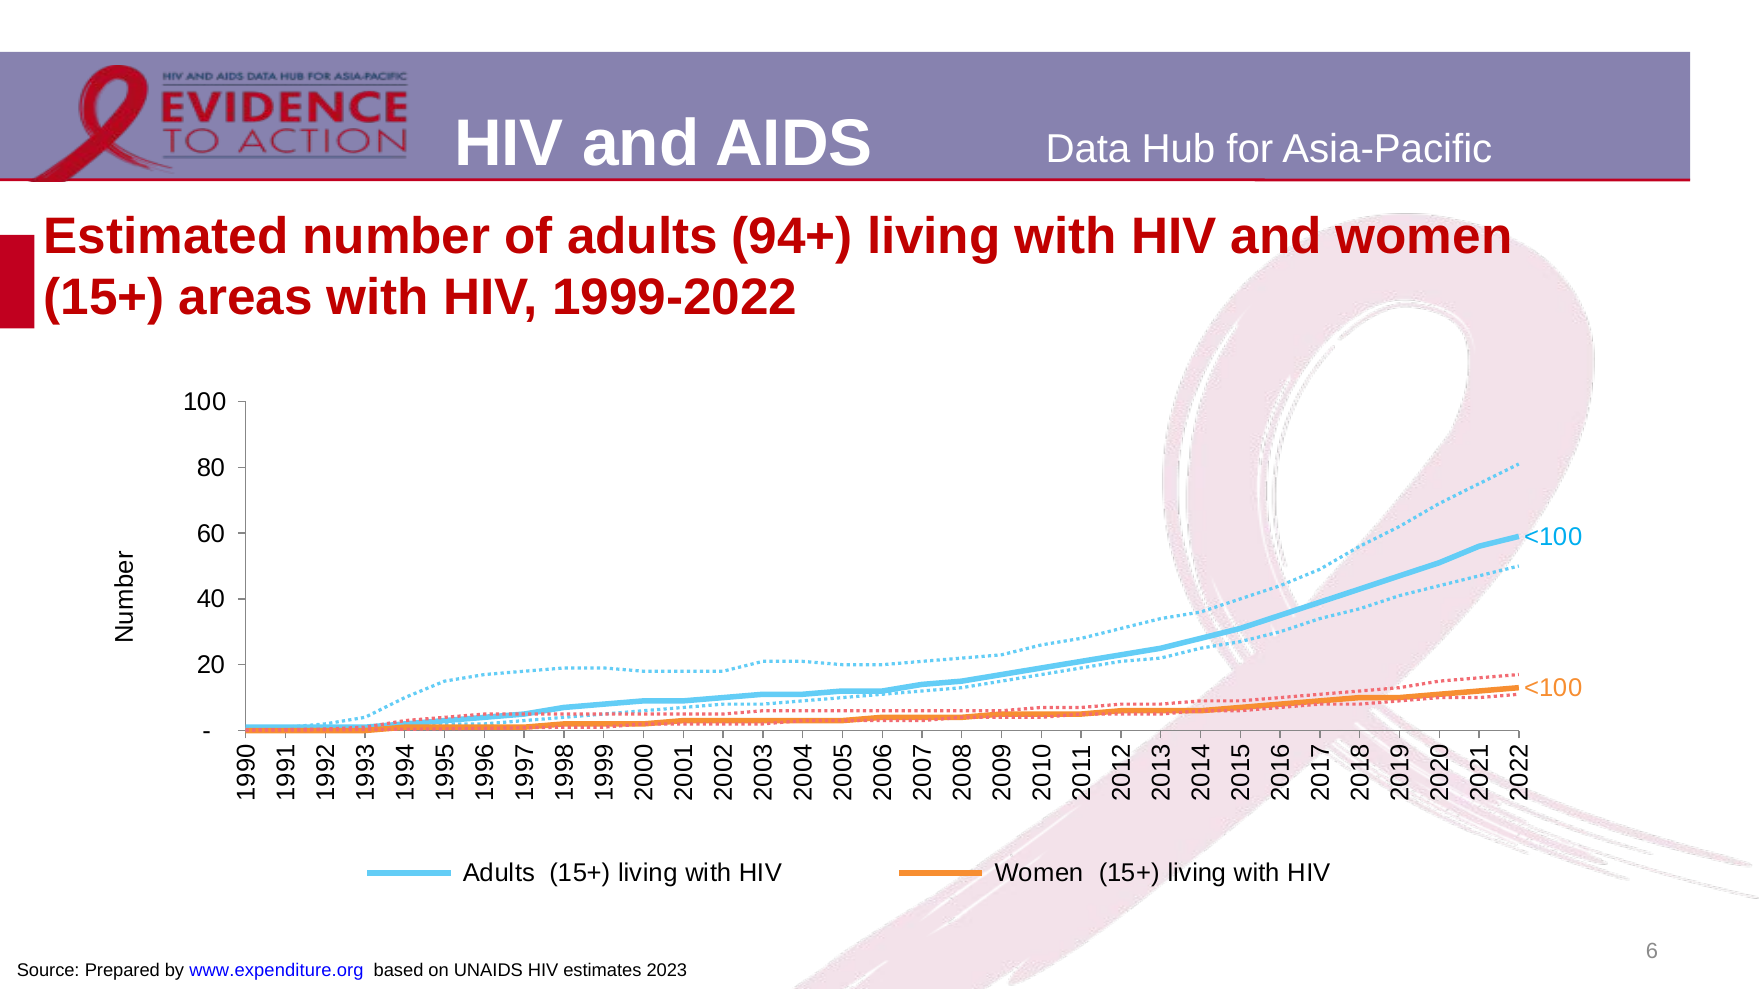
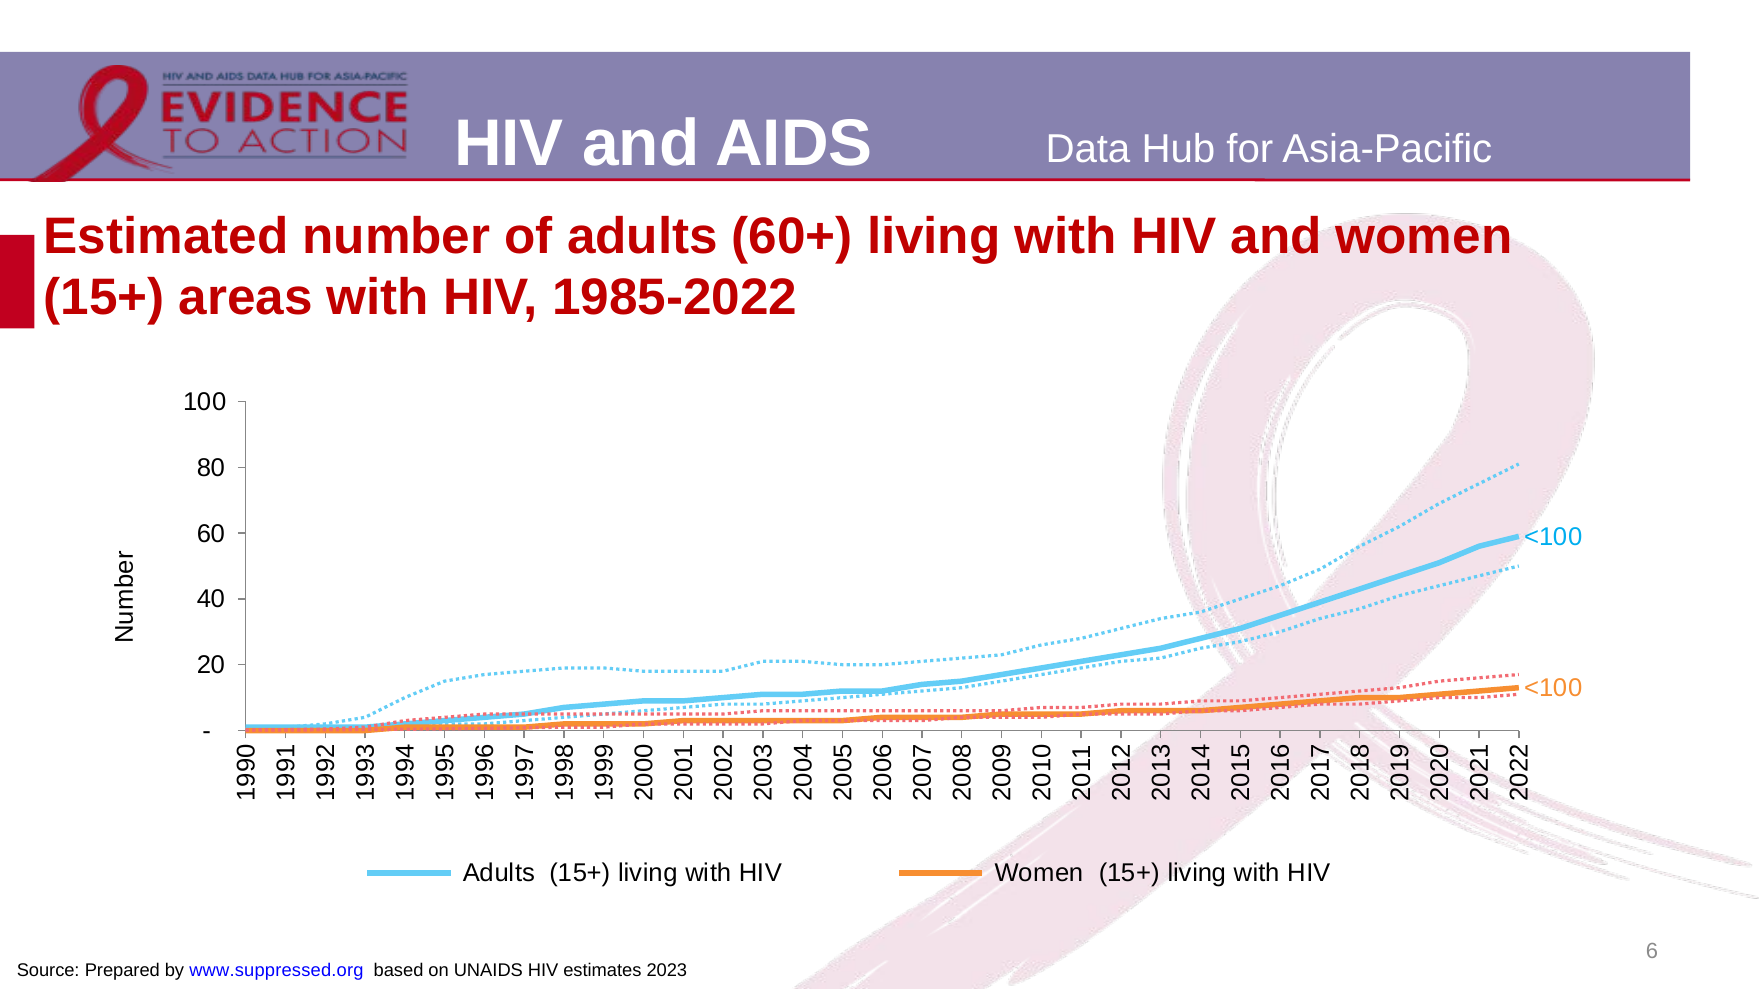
94+: 94+ -> 60+ (792, 236)
1999-2022: 1999-2022 -> 1985-2022 (675, 298)
www.expenditure.org: www.expenditure.org -> www.suppressed.org (276, 971)
